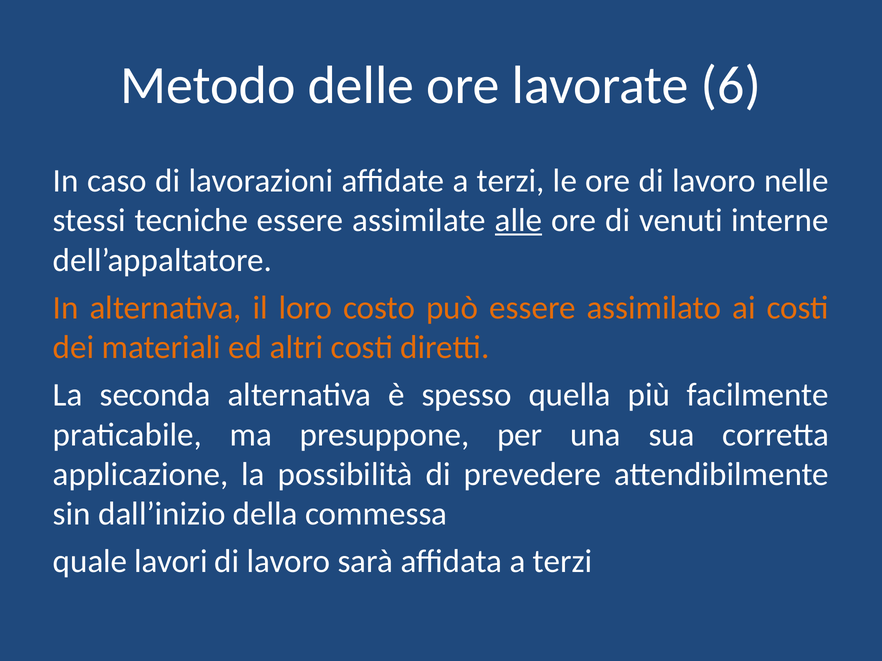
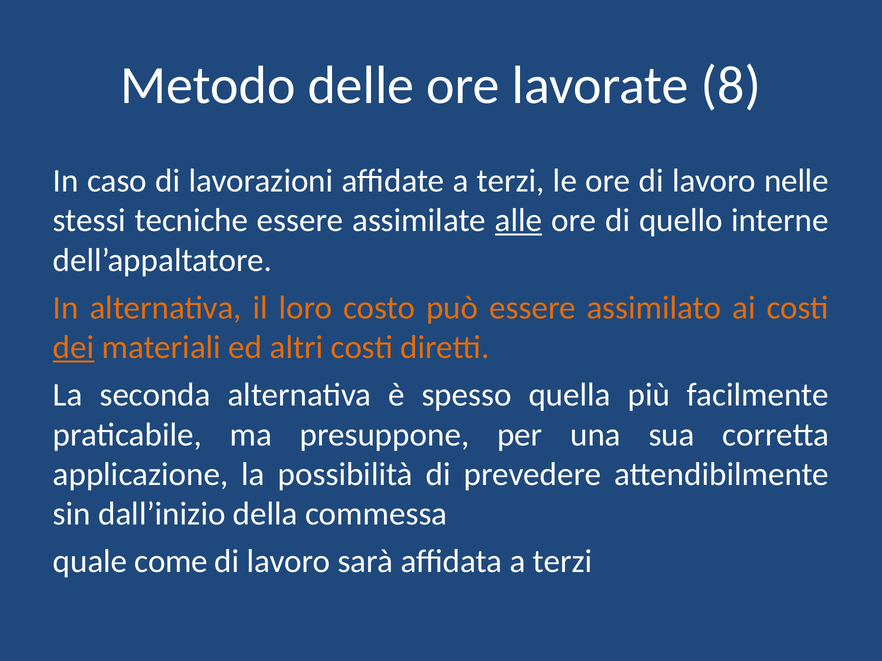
6: 6 -> 8 (731, 85)
venuti: venuti -> quello (681, 221)
dei underline: none -> present (74, 348)
lavori: lavori -> come (171, 562)
